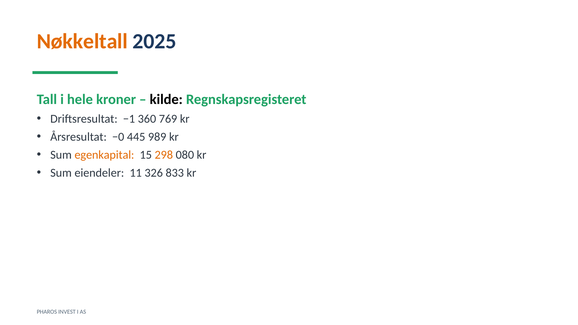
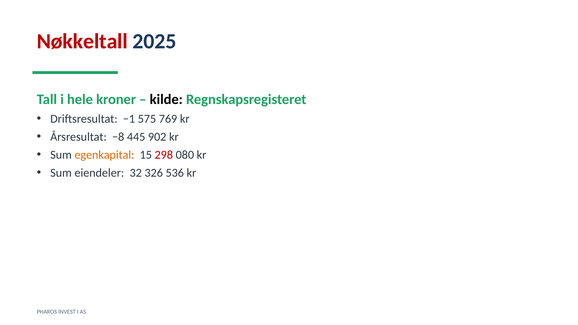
Nøkkeltall colour: orange -> red (82, 41)
360: 360 -> 575 (147, 119)
−0: −0 -> −8 (118, 137)
989: 989 -> 902 (157, 137)
298 colour: orange -> red (164, 155)
11: 11 -> 32 (136, 173)
833: 833 -> 536 (175, 173)
